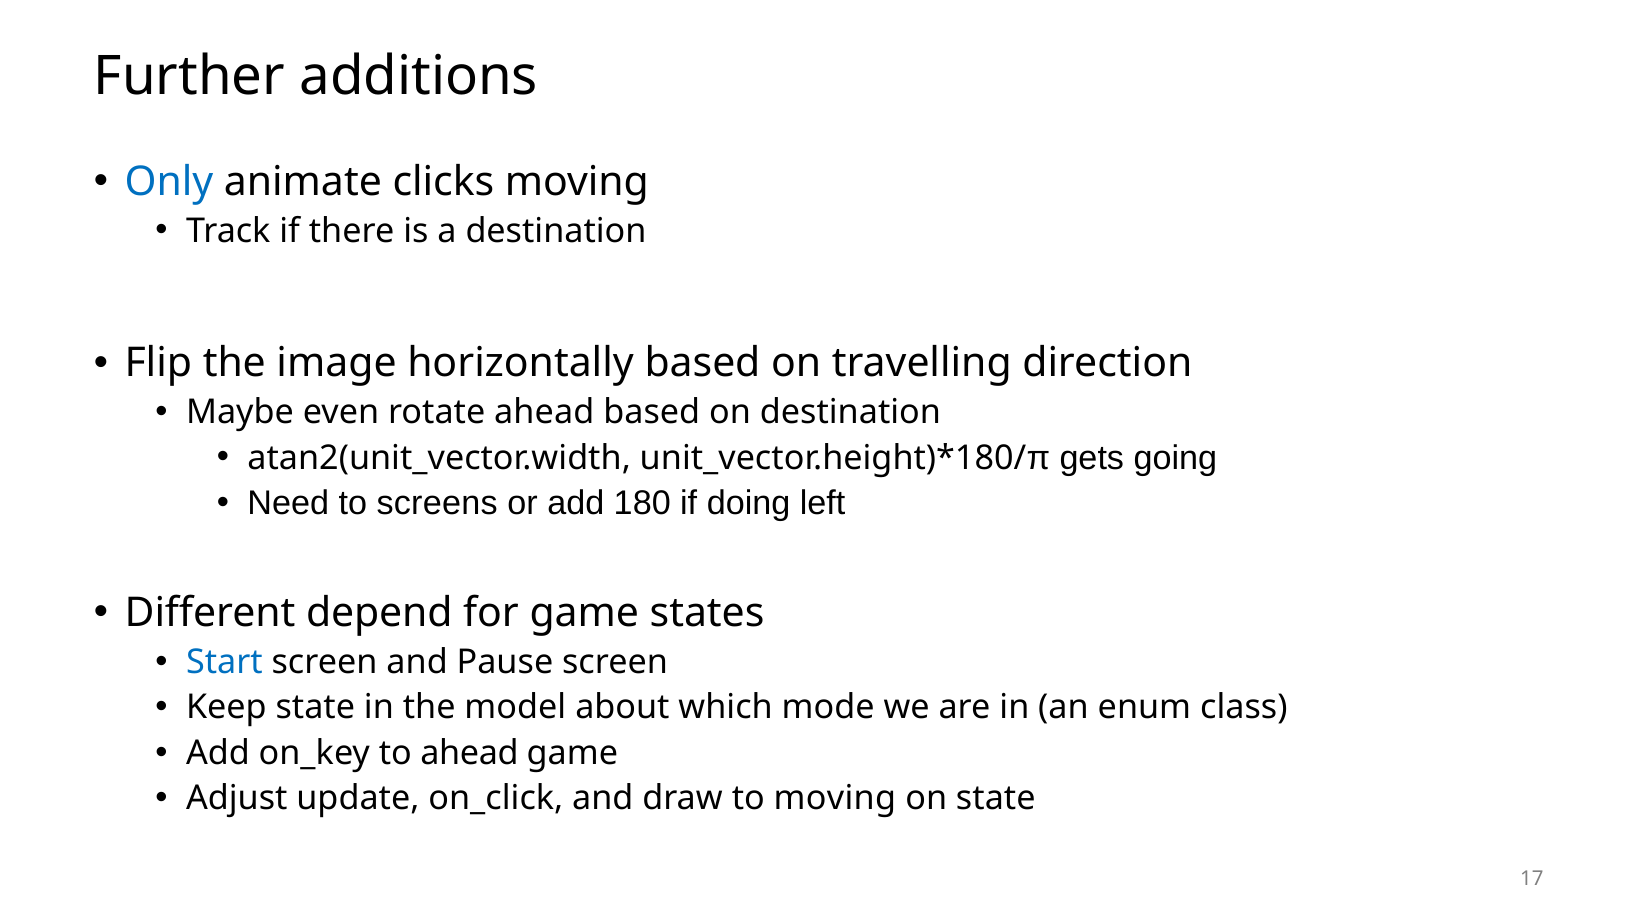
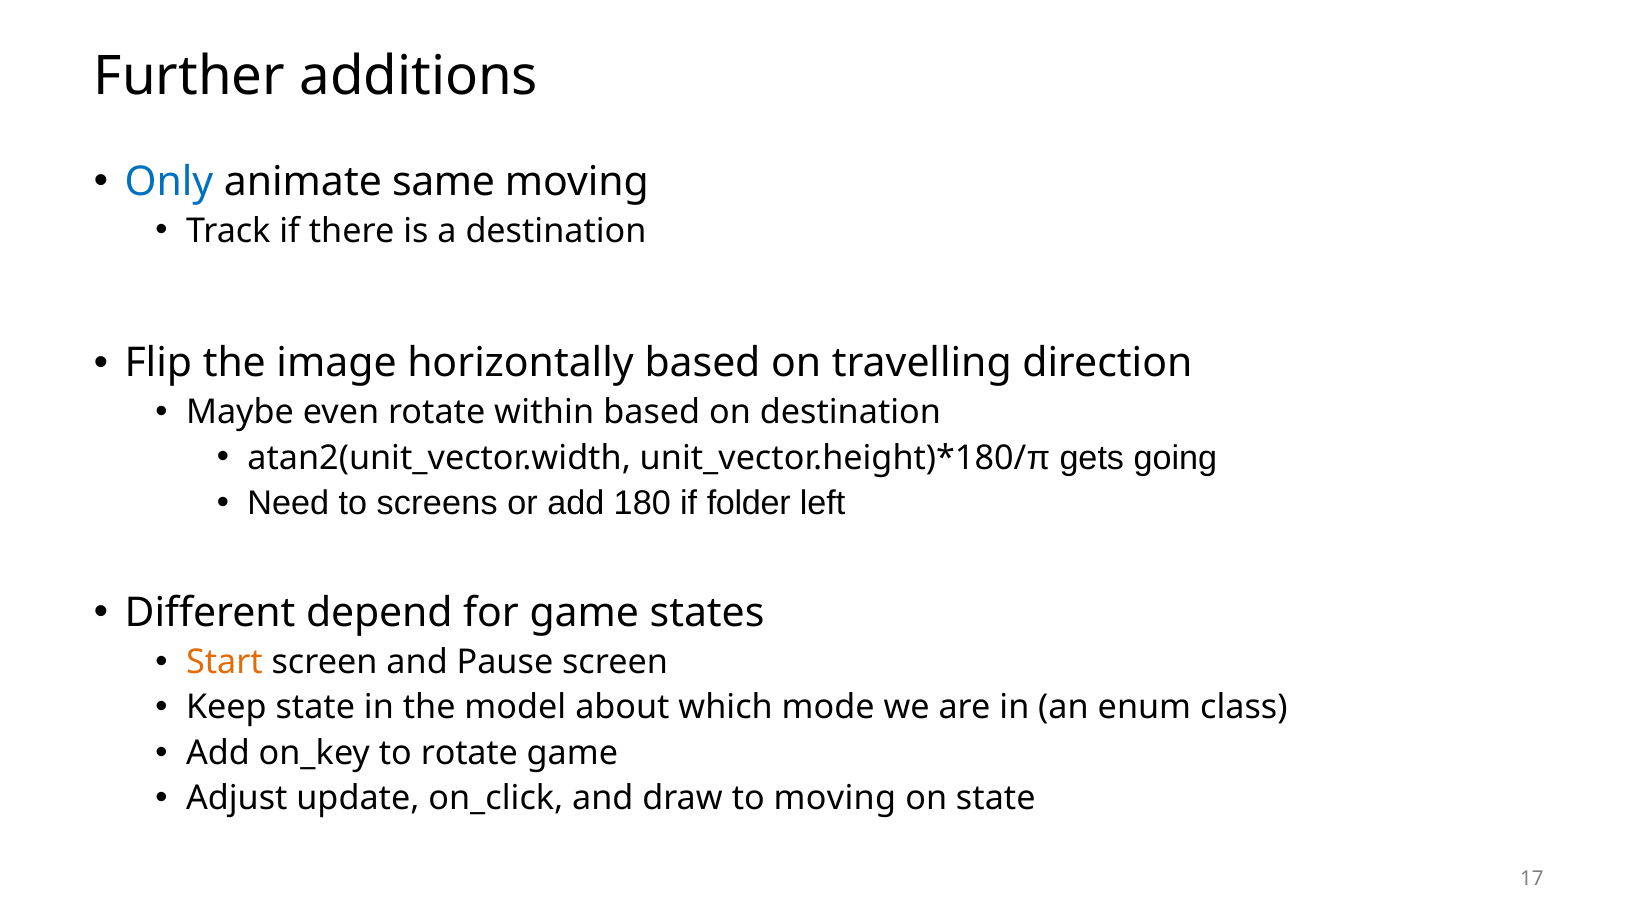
clicks: clicks -> same (444, 182)
rotate ahead: ahead -> within (544, 412)
doing: doing -> folder (749, 503)
Start colour: blue -> orange (224, 662)
to ahead: ahead -> rotate (469, 753)
